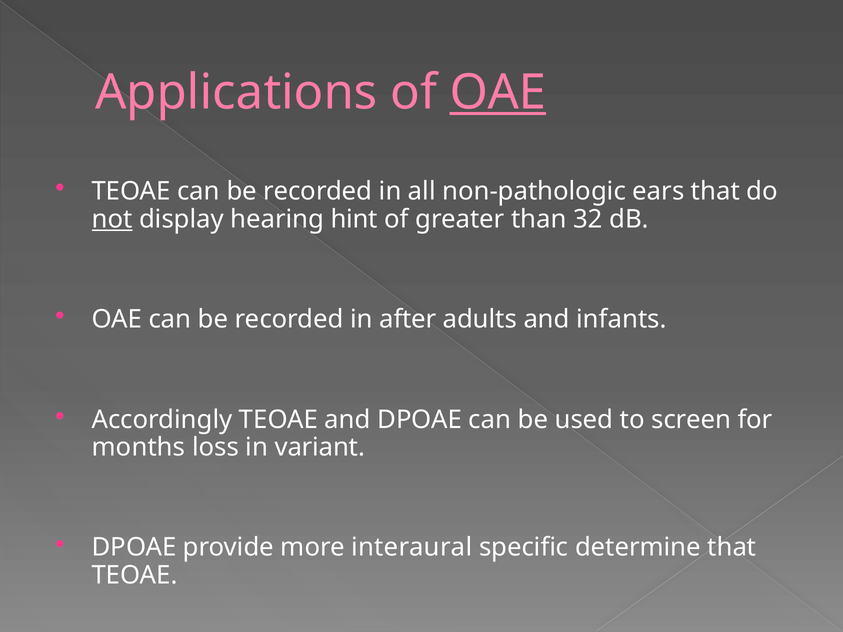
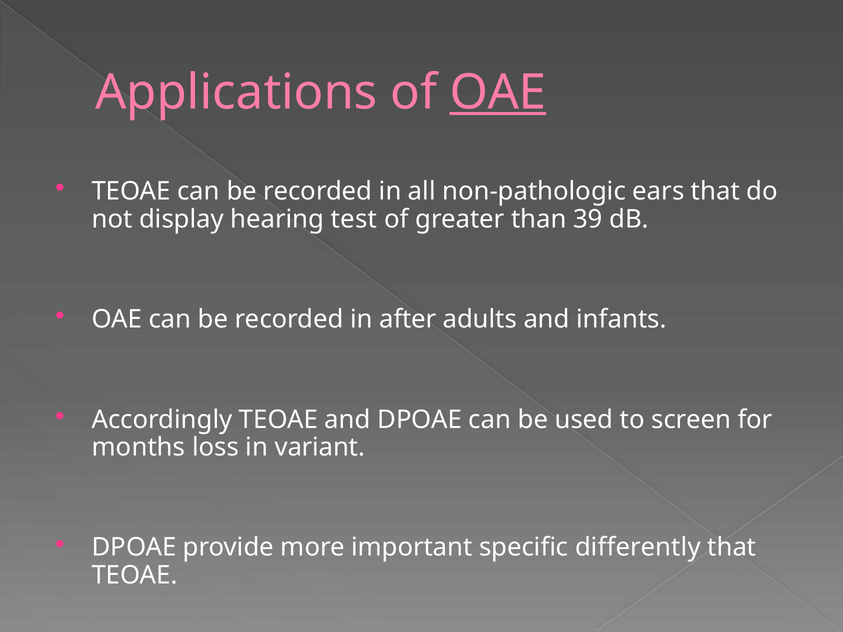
not underline: present -> none (112, 219)
hint: hint -> test (354, 219)
32: 32 -> 39 (588, 219)
interaural: interaural -> important (412, 548)
determine: determine -> differently (638, 548)
